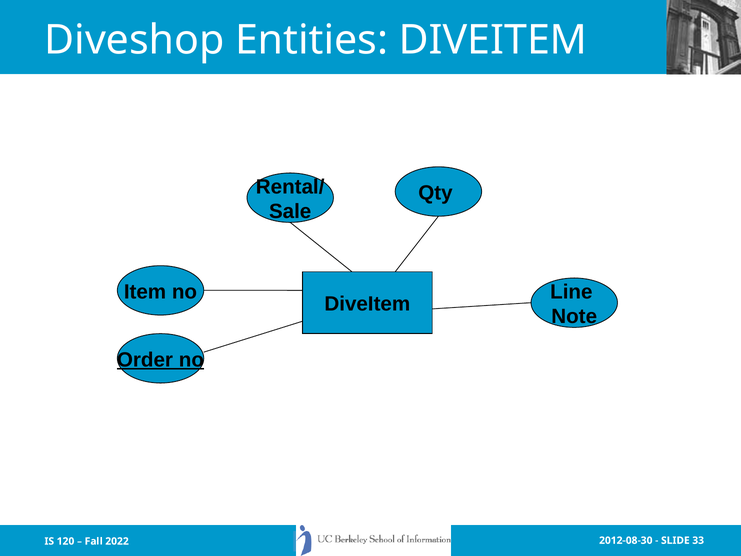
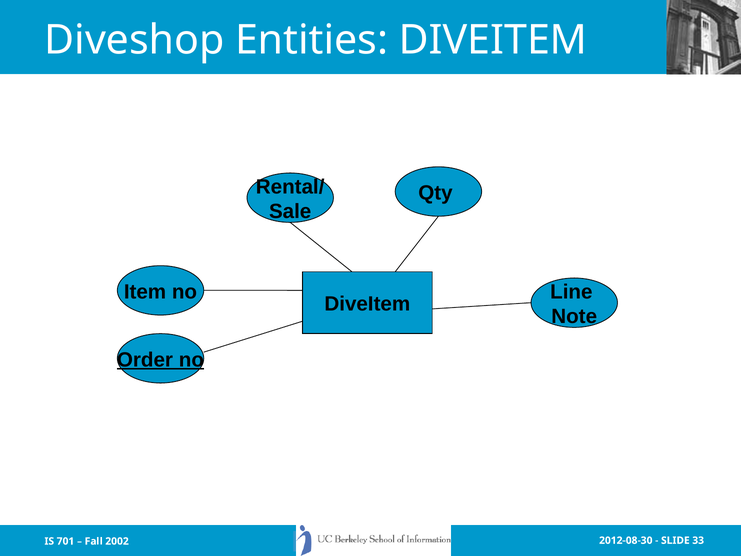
120: 120 -> 701 (65, 541)
2022: 2022 -> 2002 (117, 541)
